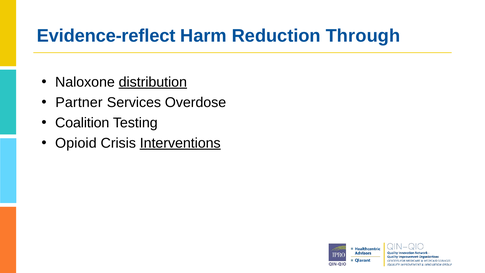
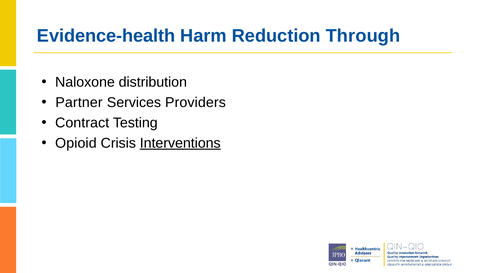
Evidence-reflect: Evidence-reflect -> Evidence-health (106, 36)
distribution underline: present -> none (153, 82)
Overdose: Overdose -> Providers (195, 102)
Coalition: Coalition -> Contract (82, 123)
